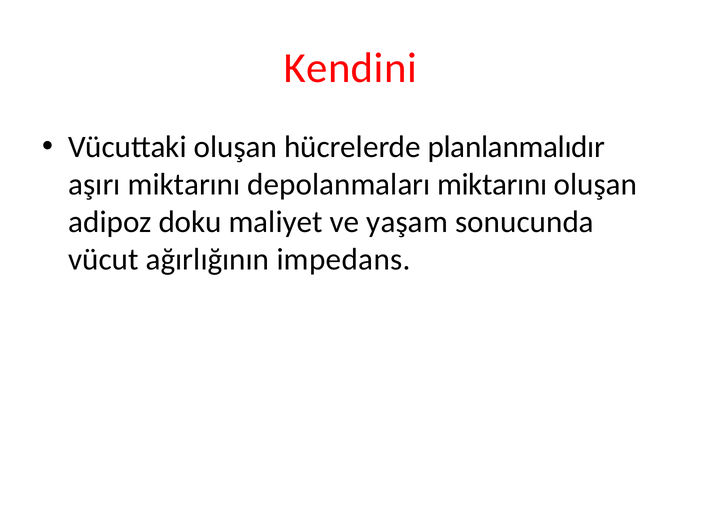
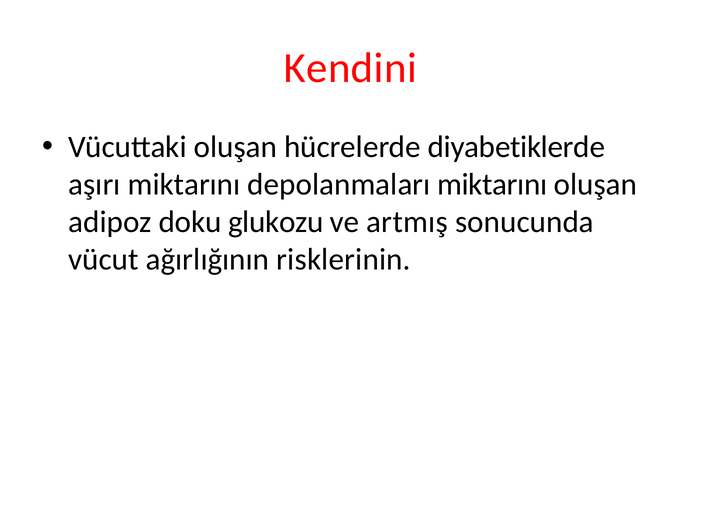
planlanmalıdır: planlanmalıdır -> diyabetiklerde (516, 147)
maliyet: maliyet -> glukozu (276, 222)
yaşam: yaşam -> artmış (407, 222)
impedans: impedans -> risklerinin (344, 259)
